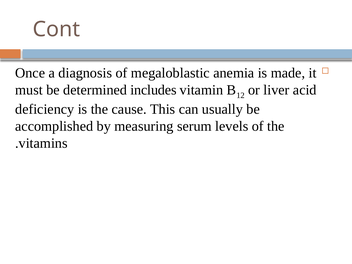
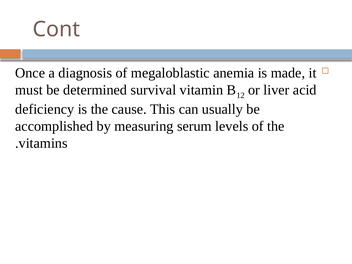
includes: includes -> survival (153, 90)
